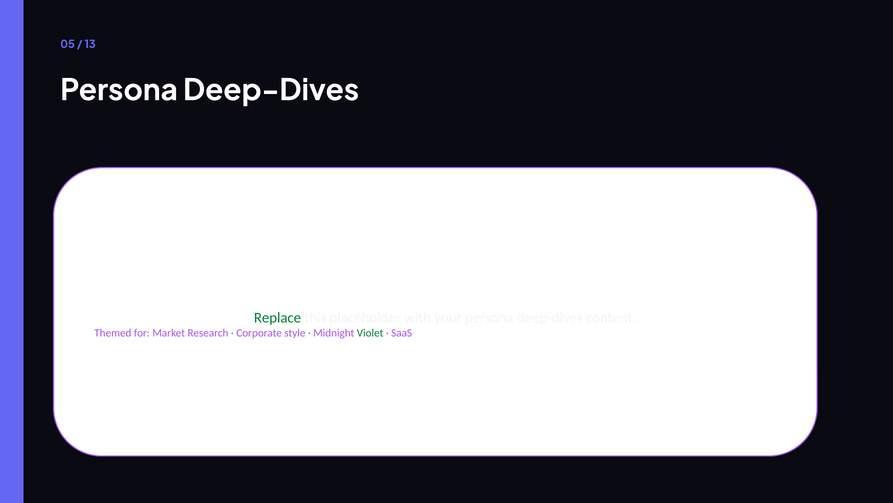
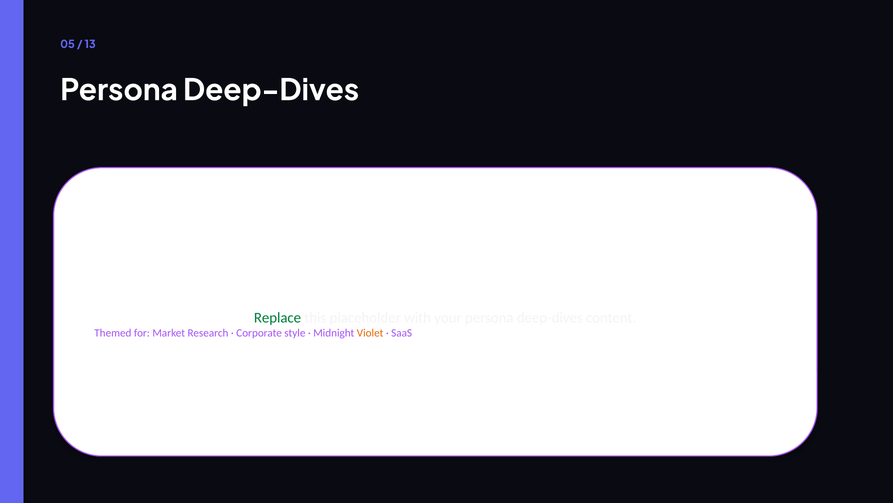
Violet colour: green -> orange (370, 333)
